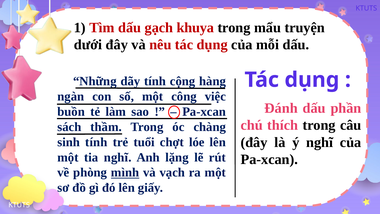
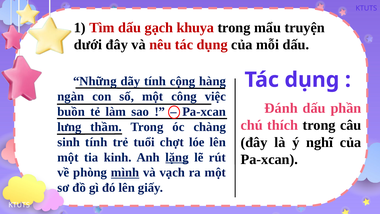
sách: sách -> lưng (69, 127)
tia nghĩ: nghĩ -> kinh (118, 157)
lặng underline: none -> present (177, 157)
